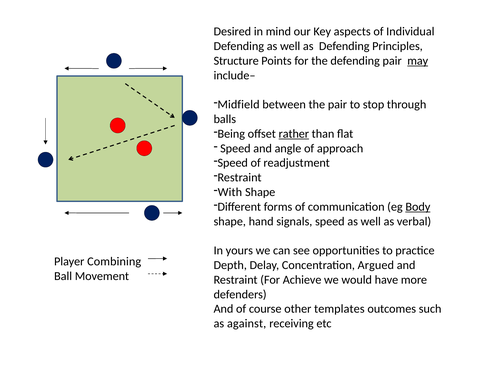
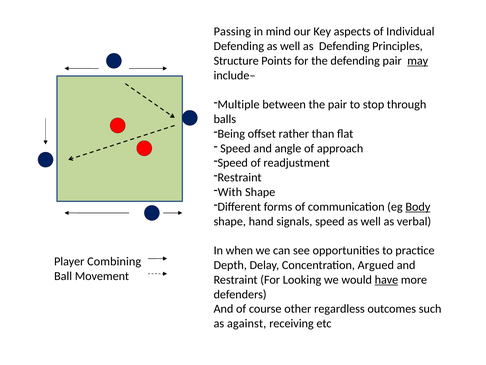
Desired: Desired -> Passing (232, 31)
Midfield: Midfield -> Multiple (239, 104)
rather underline: present -> none (294, 134)
yours: yours -> when (239, 250)
Achieve: Achieve -> Looking (302, 279)
have underline: none -> present (386, 279)
templates: templates -> regardless (339, 309)
